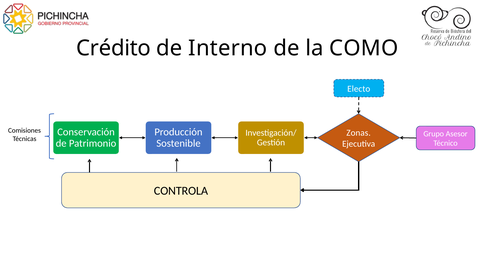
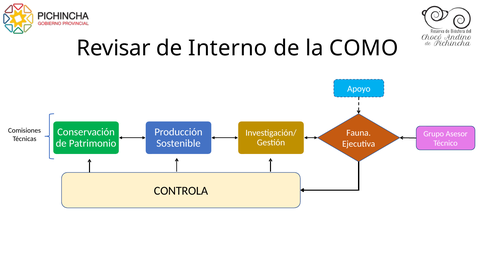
Crédito: Crédito -> Revisar (114, 48)
Electo: Electo -> Apoyo (359, 89)
Zonas: Zonas -> Fauna (359, 133)
